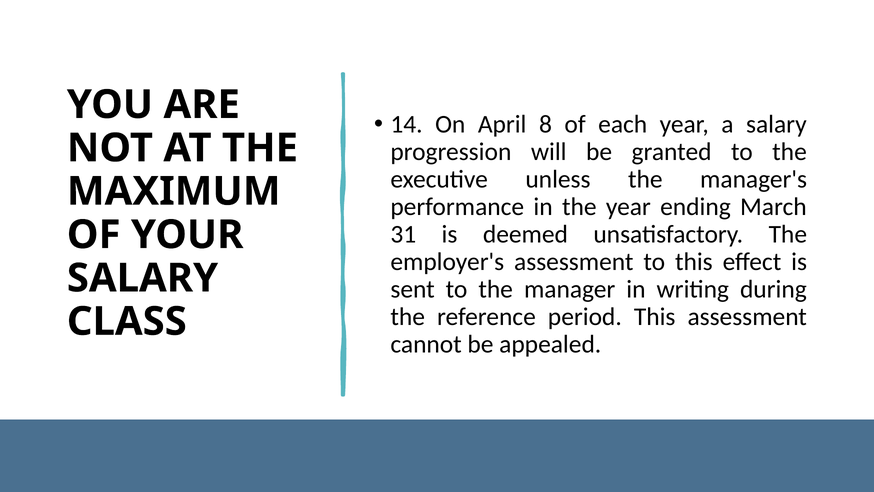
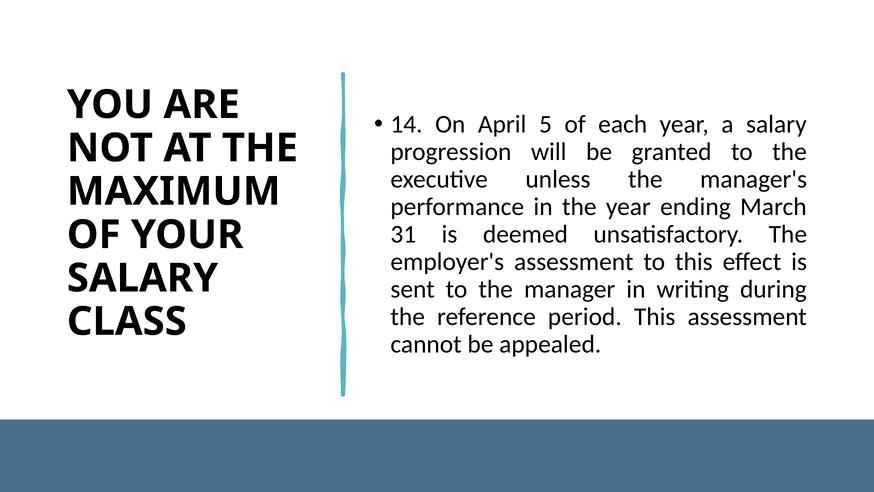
8: 8 -> 5 (546, 124)
